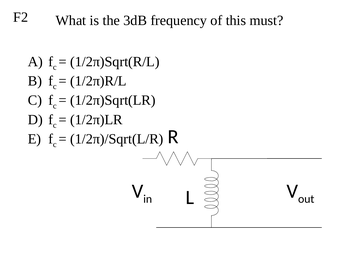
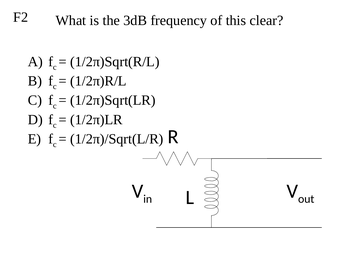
must: must -> clear (266, 20)
